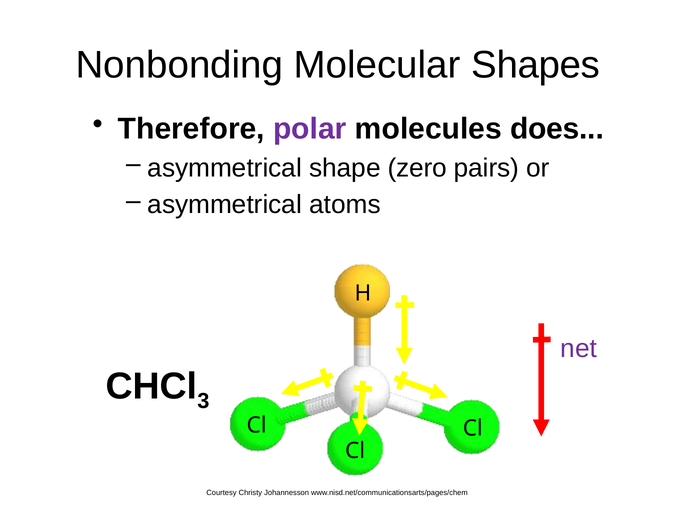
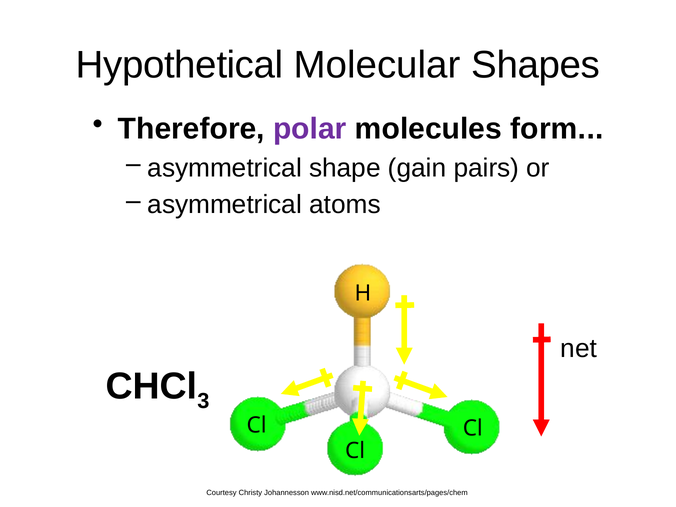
Nonbonding: Nonbonding -> Hypothetical (180, 65)
does: does -> form (557, 129)
zero: zero -> gain (417, 168)
net colour: purple -> black (579, 349)
